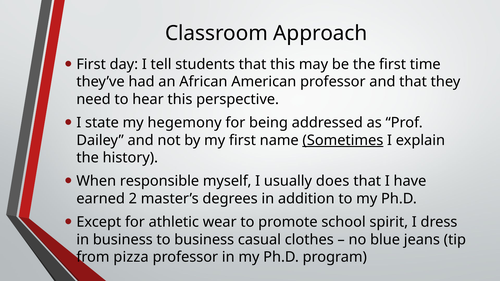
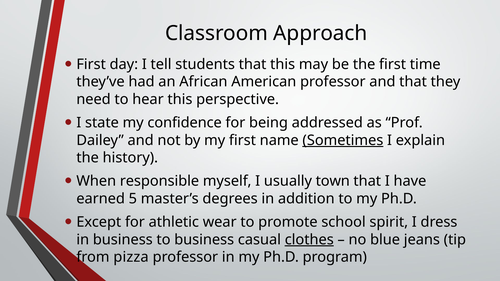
hegemony: hegemony -> confidence (185, 123)
does: does -> town (333, 181)
2: 2 -> 5 (133, 199)
clothes underline: none -> present (309, 240)
